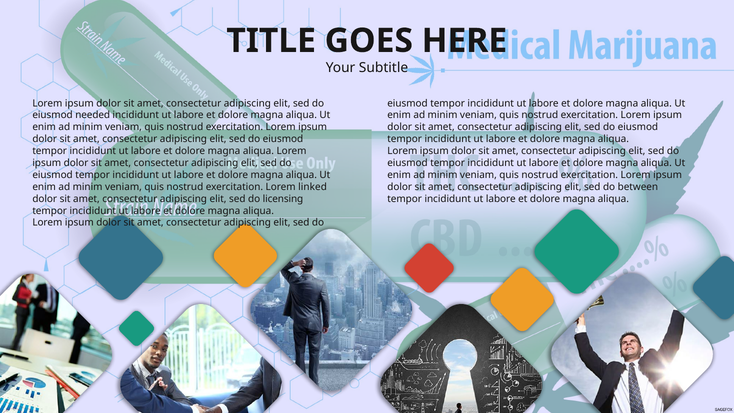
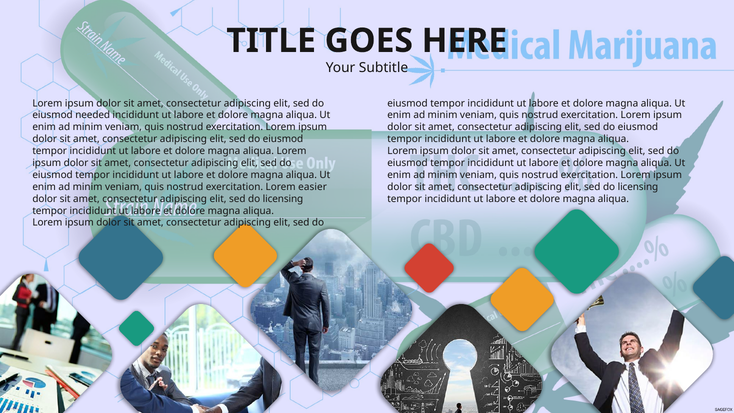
linked: linked -> easier (313, 187)
between: between -> licensing (638, 187)
